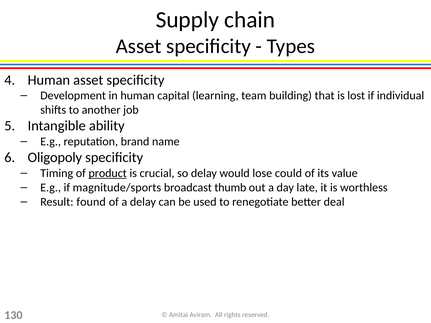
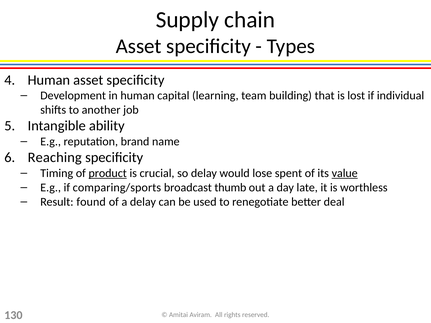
Oligopoly: Oligopoly -> Reaching (55, 158)
could: could -> spent (288, 173)
value underline: none -> present (345, 173)
magnitude/sports: magnitude/sports -> comparing/sports (117, 188)
